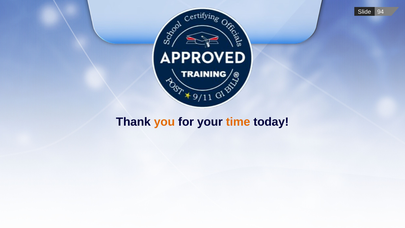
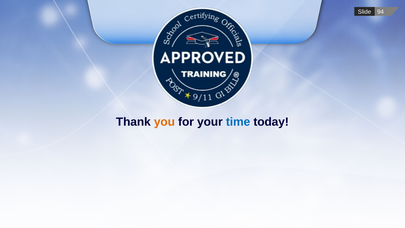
time colour: orange -> blue (238, 122)
